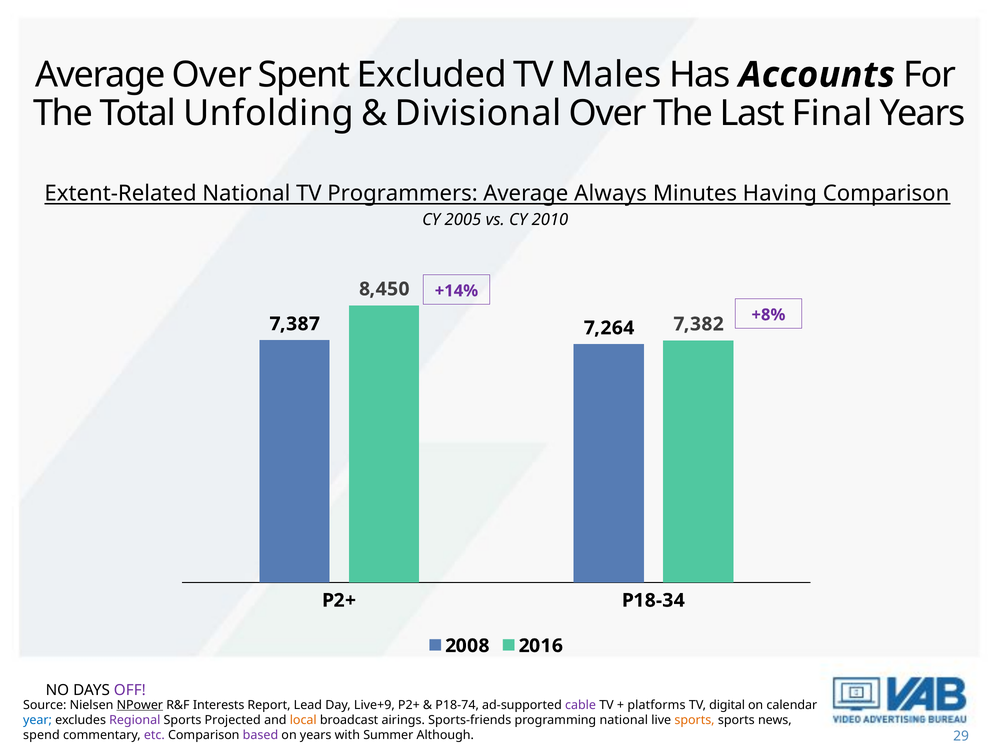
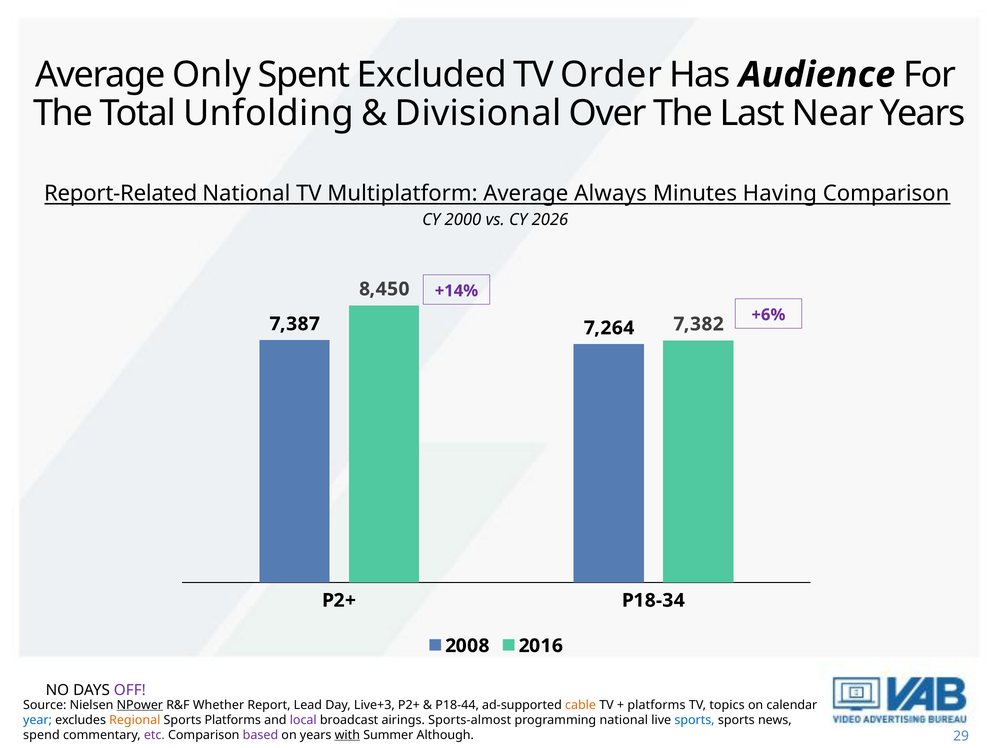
Average Over: Over -> Only (212, 75)
Males: Males -> Order (611, 75)
Accounts: Accounts -> Audience (817, 75)
Final: Final -> Near (833, 114)
Extent-Related: Extent-Related -> Report-Related (121, 194)
Programmers: Programmers -> Multiplatform (402, 194)
2005: 2005 -> 2000 (463, 220)
2010: 2010 -> 2026 (550, 220)
+8%: +8% -> +6% (768, 315)
Interests: Interests -> Whether (219, 705)
Live+9: Live+9 -> Live+3 (374, 705)
P18-74: P18-74 -> P18-44 (457, 705)
cable colour: purple -> orange (581, 705)
digital: digital -> topics (727, 705)
Regional colour: purple -> orange (135, 720)
Sports Projected: Projected -> Platforms (233, 720)
local colour: orange -> purple (303, 720)
Sports-friends: Sports-friends -> Sports-almost (470, 720)
sports colour: orange -> blue (695, 720)
with underline: none -> present (347, 735)
